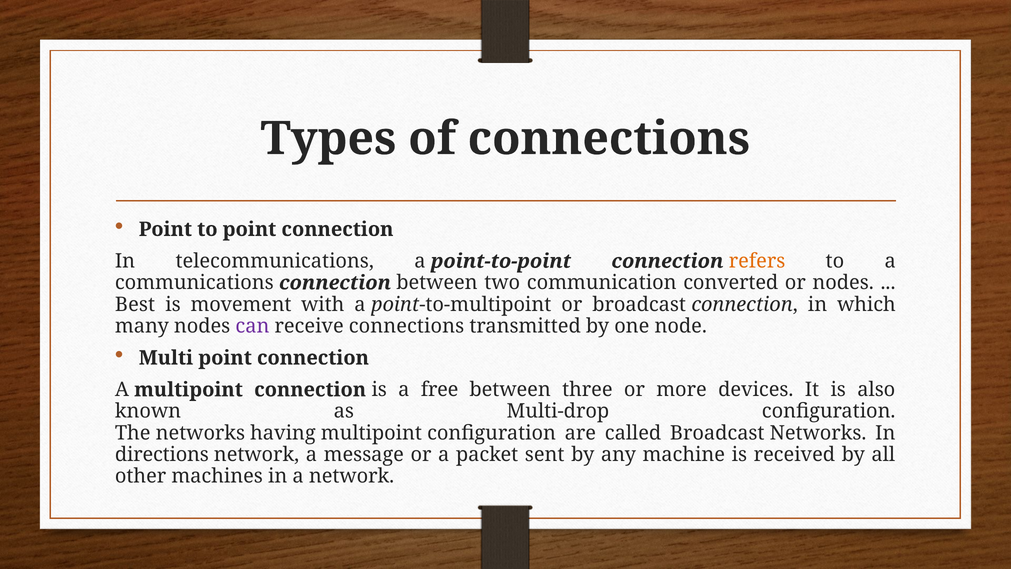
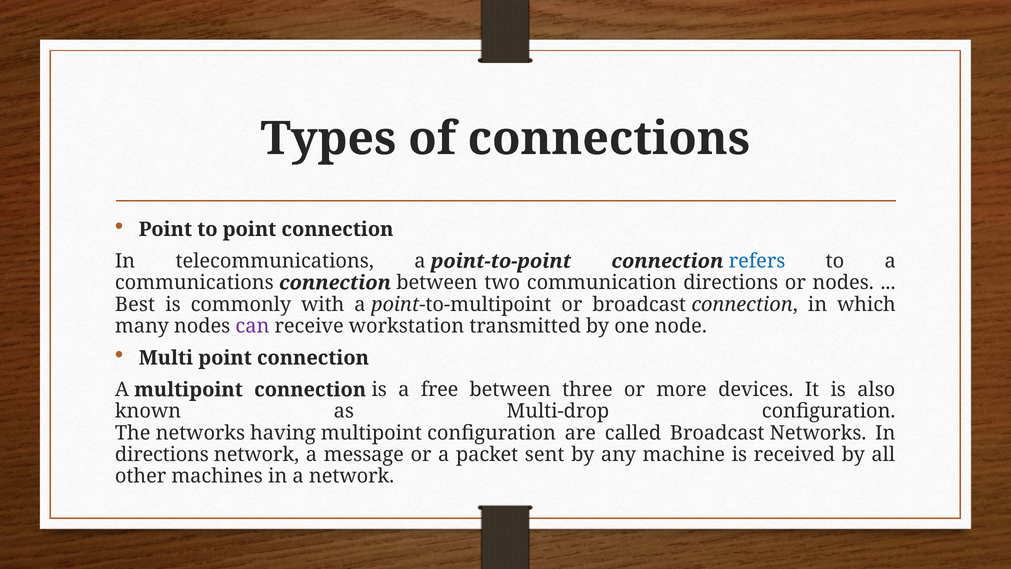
refers colour: orange -> blue (757, 261)
communication converted: converted -> directions (731, 283)
movement: movement -> commonly (241, 304)
receive connections: connections -> workstation (407, 326)
